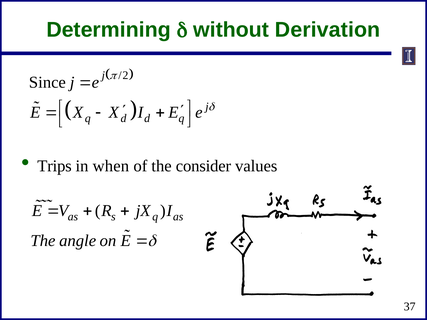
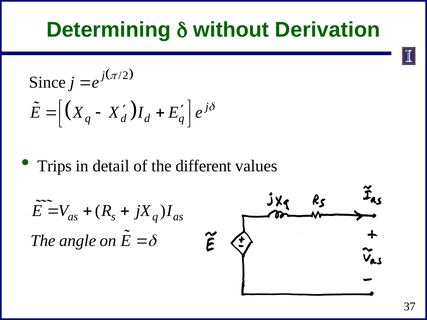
when: when -> detail (111, 166)
consider: consider -> different (203, 166)
